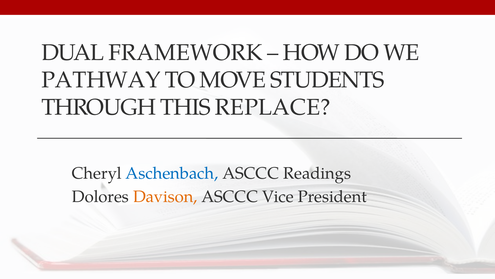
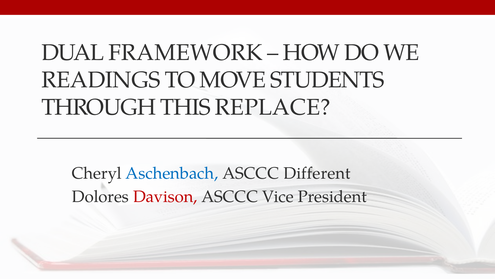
PATHWAY: PATHWAY -> READINGS (101, 80)
Readings: Readings -> Different (317, 173)
Davison colour: orange -> red (165, 196)
